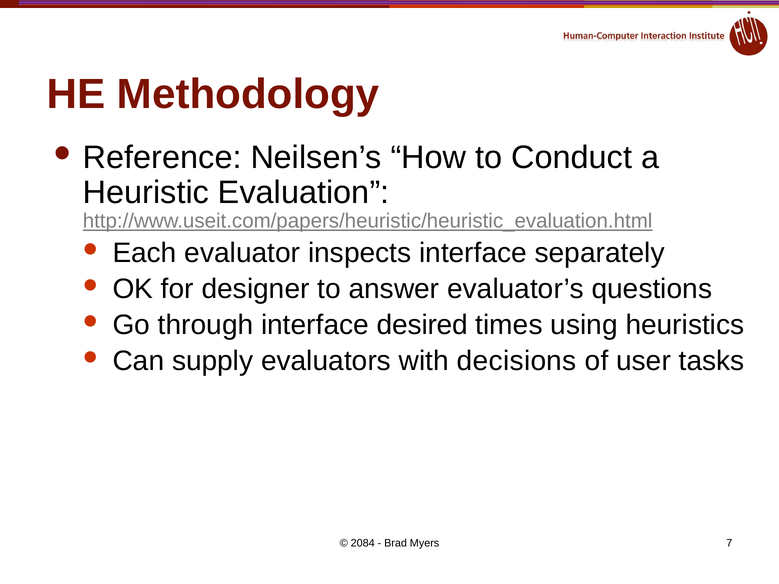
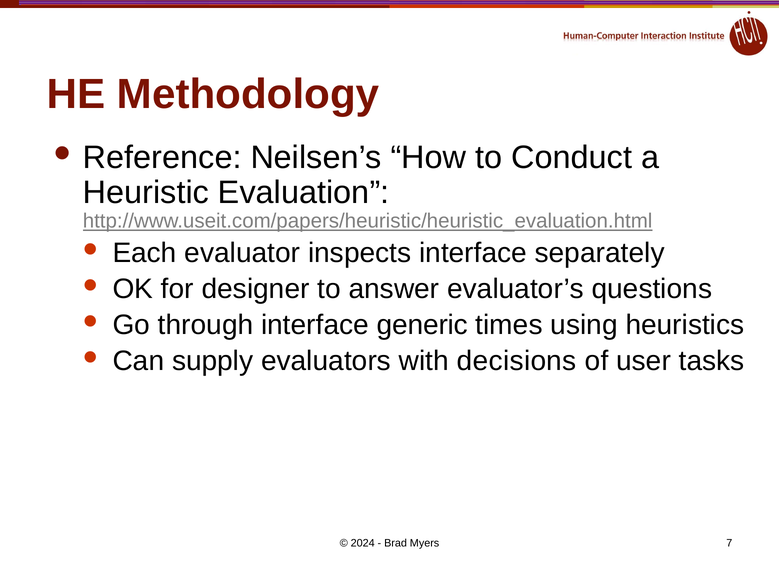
desired: desired -> generic (422, 325)
2084: 2084 -> 2024 (363, 543)
